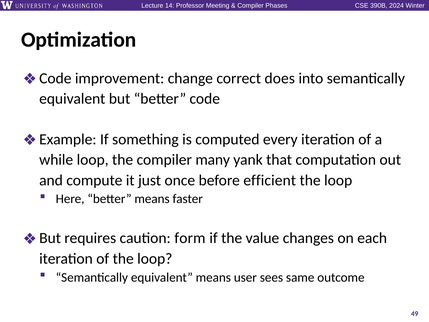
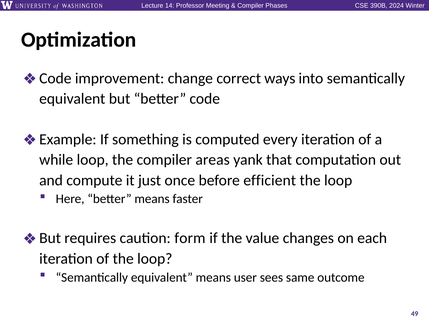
does: does -> ways (280, 78)
many: many -> areas (213, 160)
